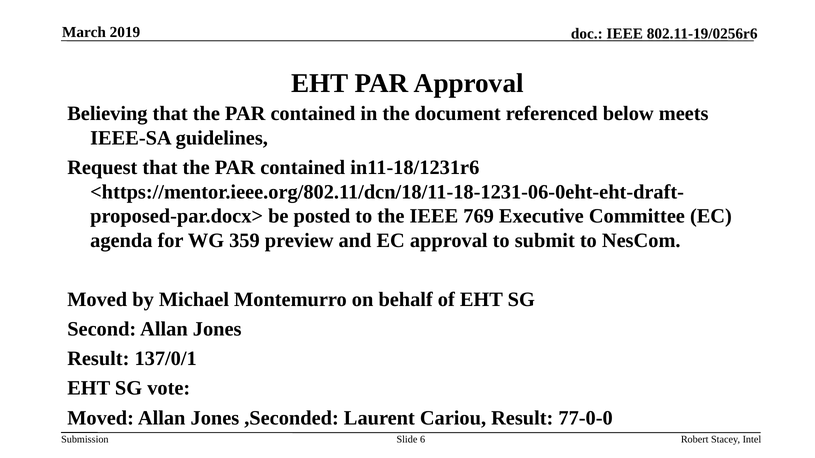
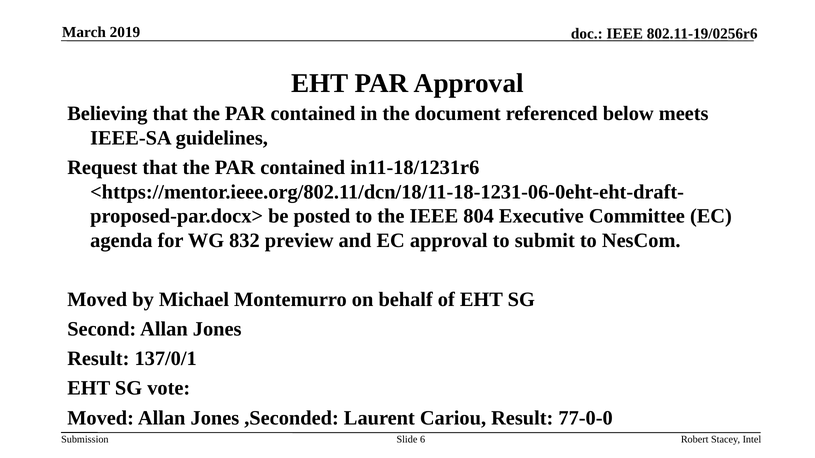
769: 769 -> 804 (479, 216)
359: 359 -> 832 (244, 241)
